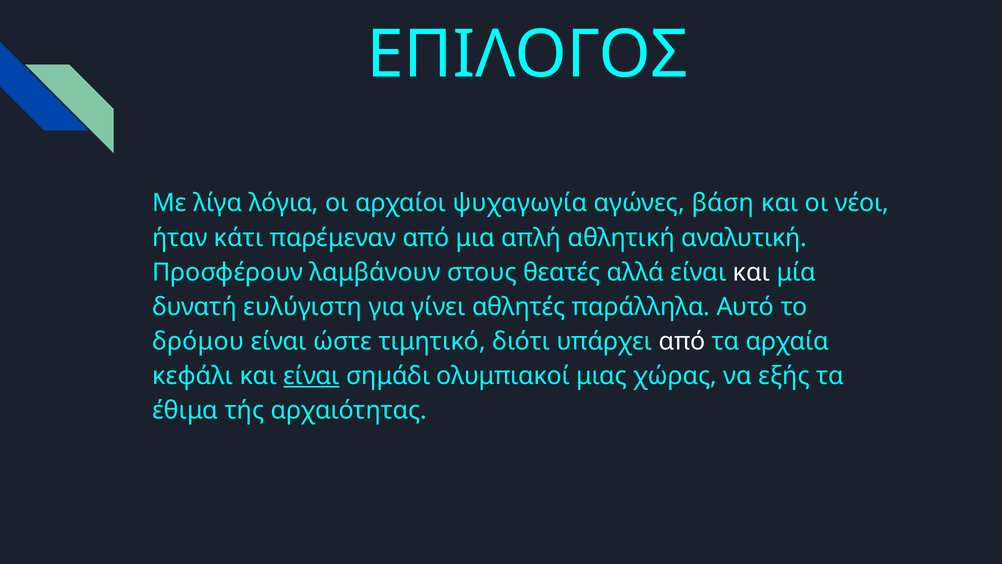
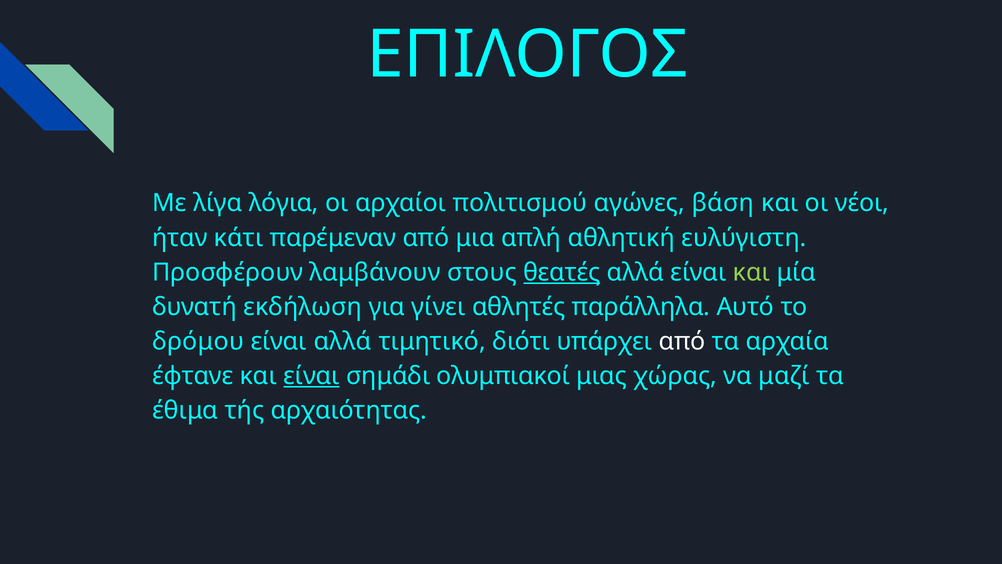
ψυχαγωγία: ψυχαγωγία -> πολιτισμού (520, 203)
αναλυτική: αναλυτική -> ευλύγιστη (744, 238)
θεατές underline: none -> present (562, 272)
και colour: white -> light green (752, 272)
ευλύγιστη: ευλύγιστη -> εκδήλωση (303, 307)
είναι ώστε: ώστε -> αλλά (343, 341)
κεφάλι: κεφάλι -> έφτανε (193, 376)
εξής: εξής -> μαζί (784, 376)
